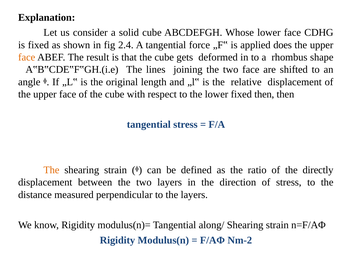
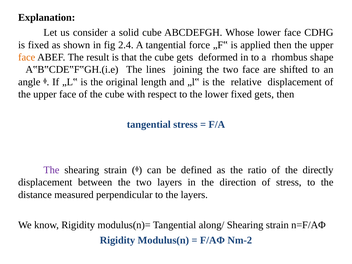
applied does: does -> then (282, 45)
fixed then: then -> gets (264, 94)
The colour: orange -> purple (51, 170)
